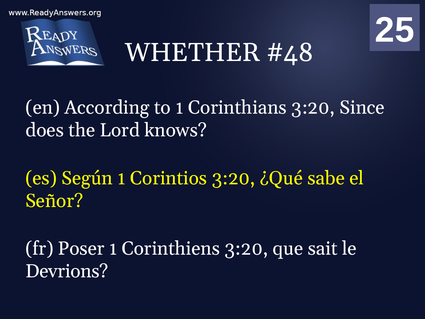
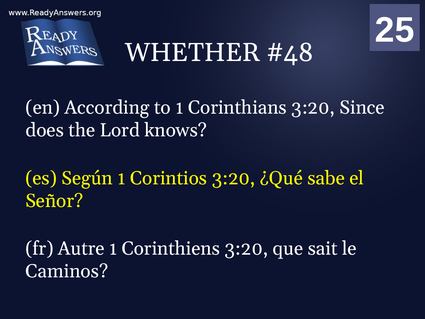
Poser: Poser -> Autre (81, 249)
Devrions: Devrions -> Caminos (67, 271)
